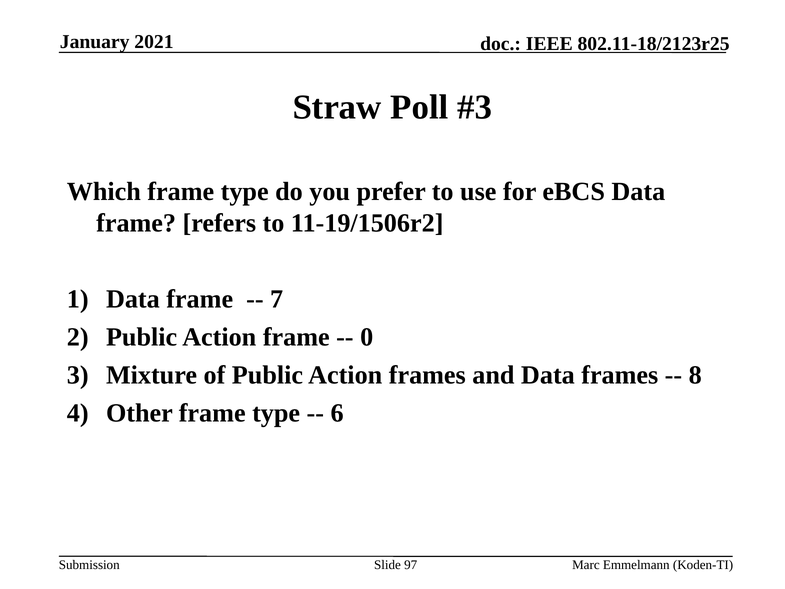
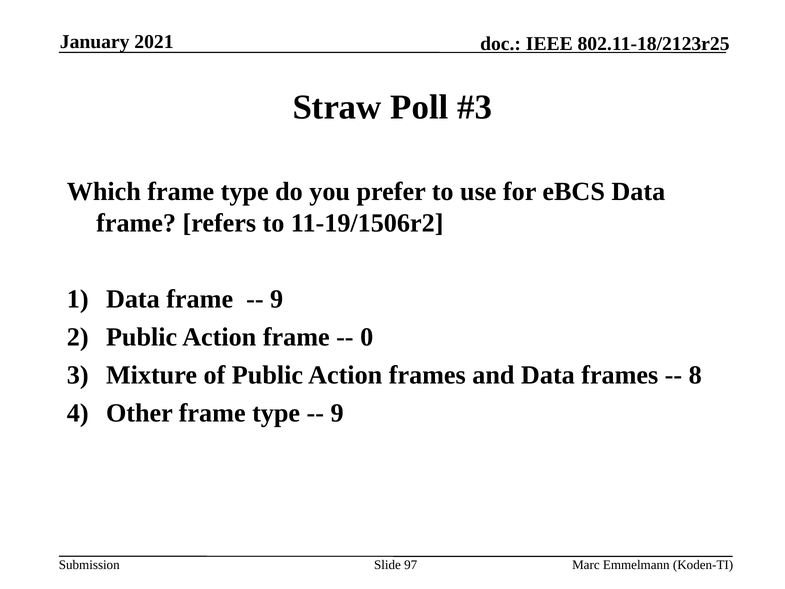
7: 7 -> 9 (277, 299)
6: 6 -> 9 (337, 413)
